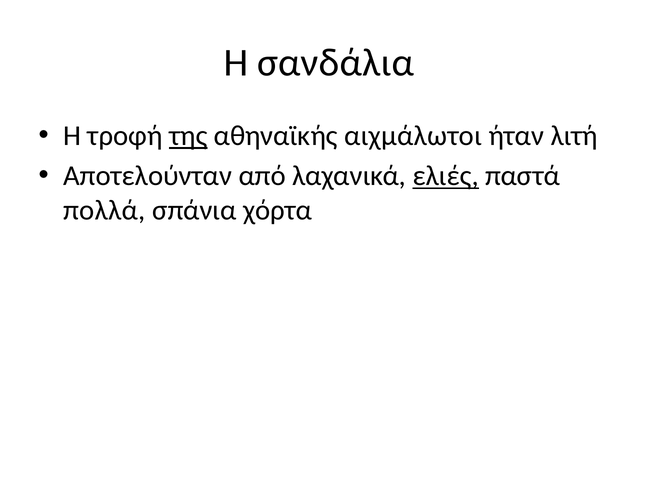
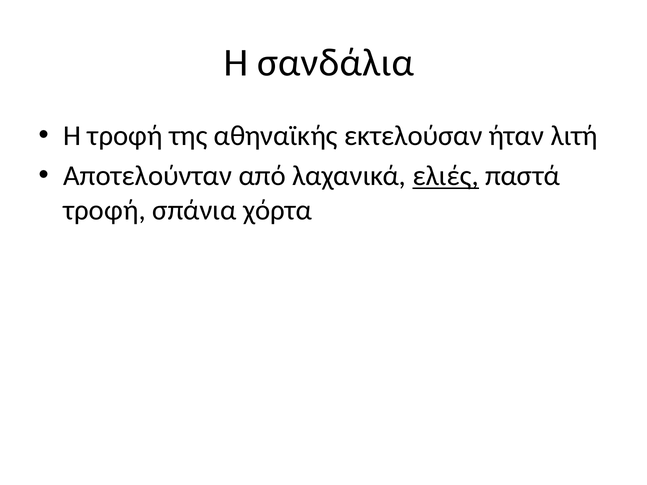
της underline: present -> none (188, 136)
αιχμάλωτοι: αιχμάλωτοι -> εκτελούσαν (413, 136)
πολλά: πολλά -> τροφή (104, 211)
